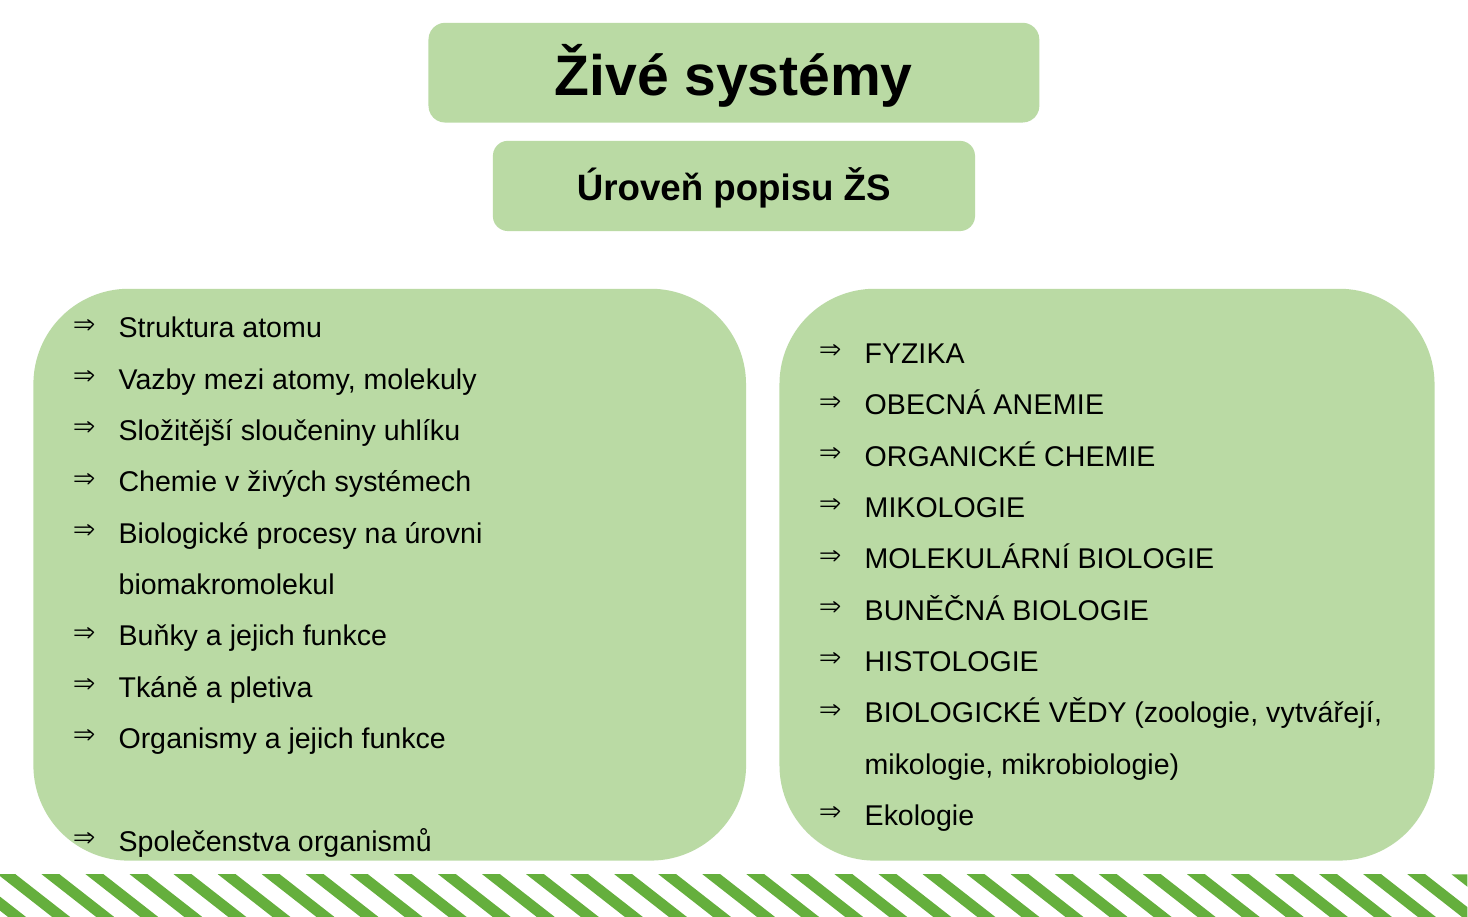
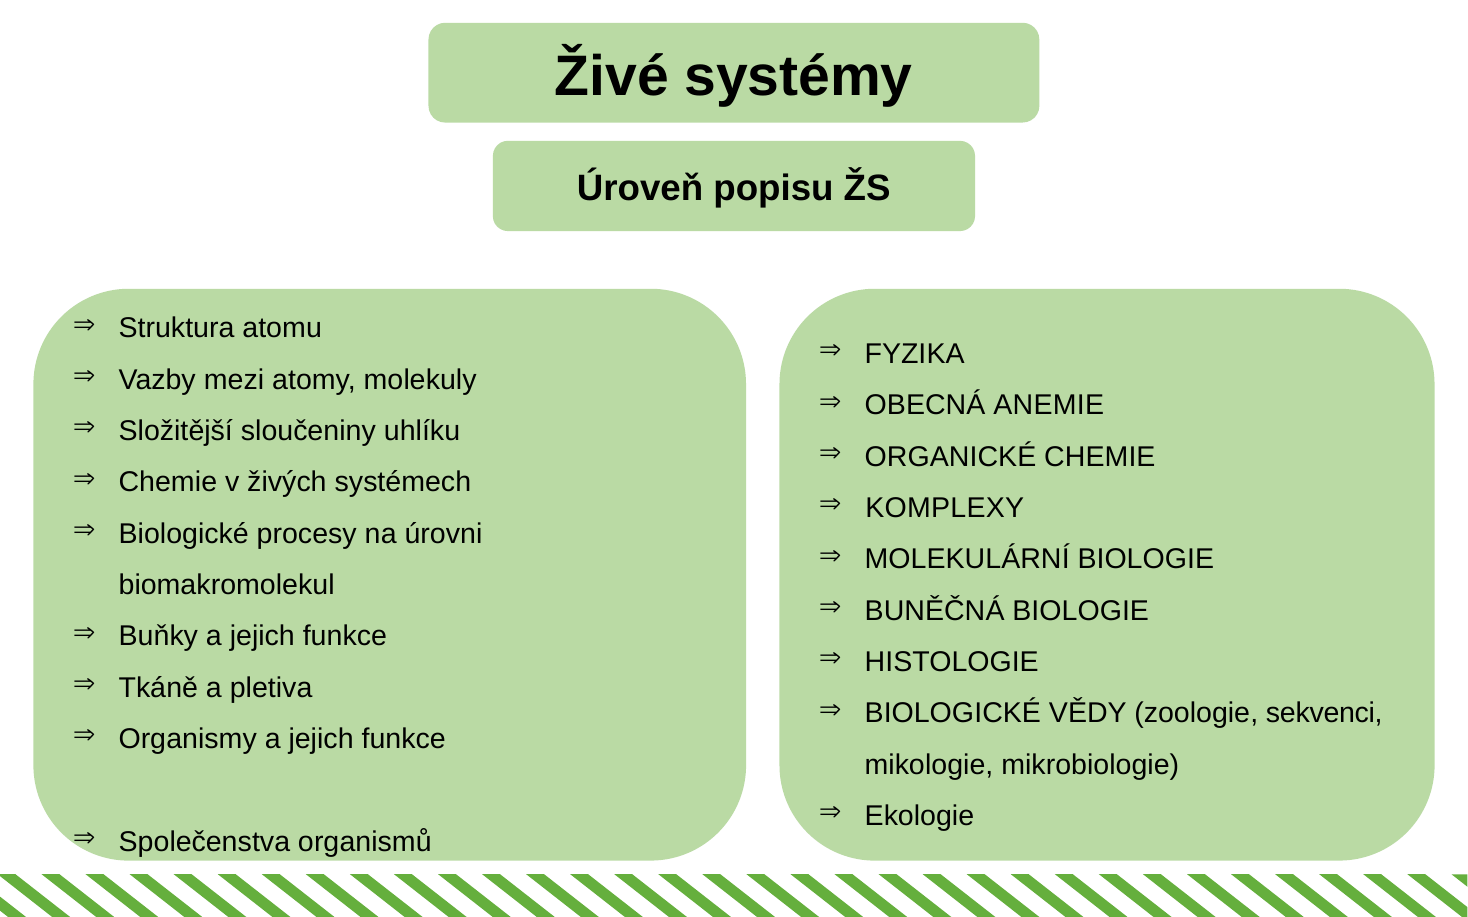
MIKOLOGIE: MIKOLOGIE -> KOMPLEXY (945, 508)
vytvářejí: vytvářejí -> sekvenci (1324, 714)
